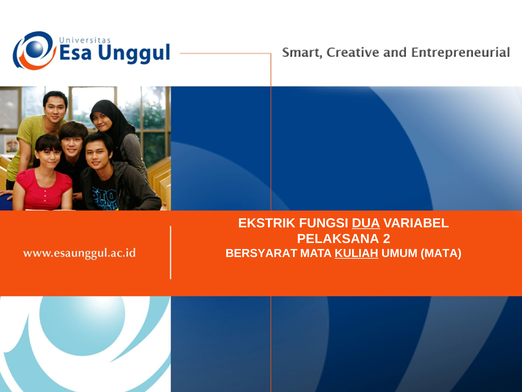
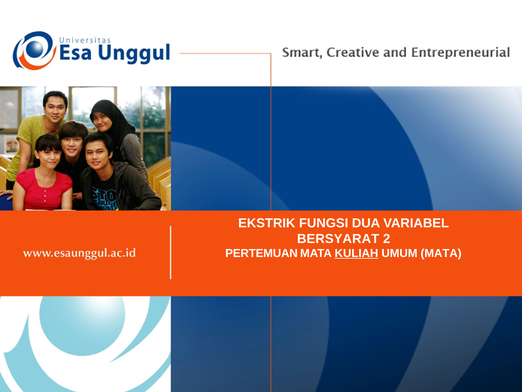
DUA underline: present -> none (366, 223)
PELAKSANA: PELAKSANA -> BERSYARAT (338, 238)
BERSYARAT: BERSYARAT -> PERTEMUAN (262, 253)
